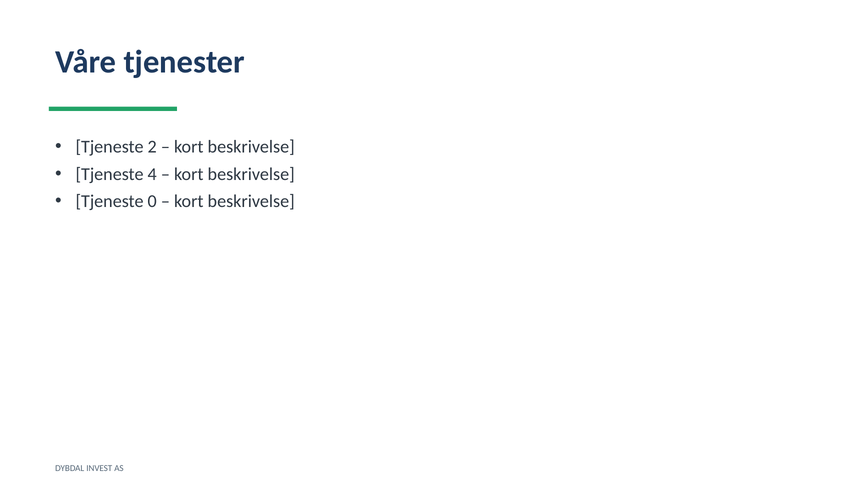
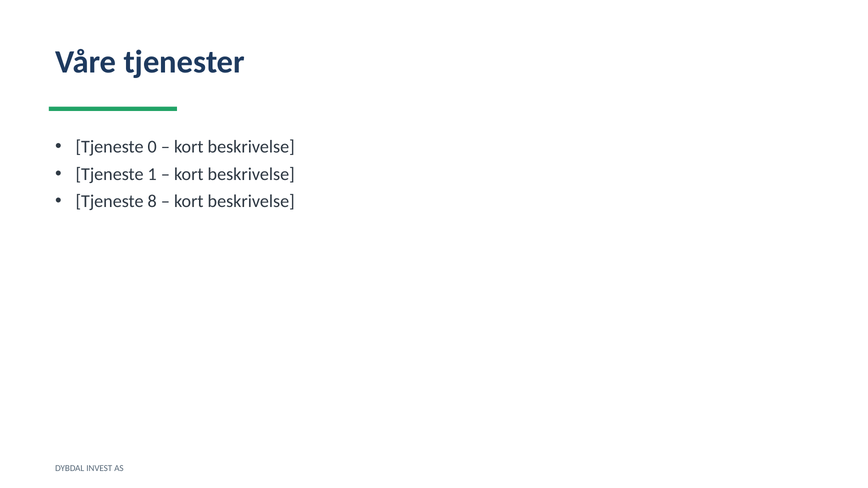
2: 2 -> 0 (152, 147)
4: 4 -> 1 (152, 174)
0: 0 -> 8 (152, 201)
